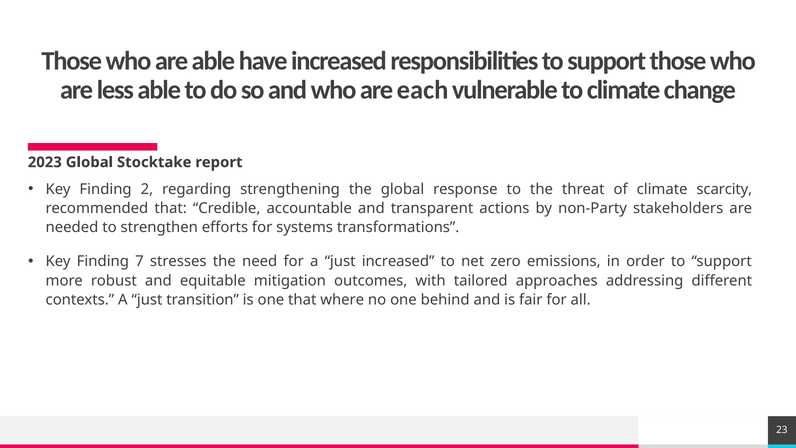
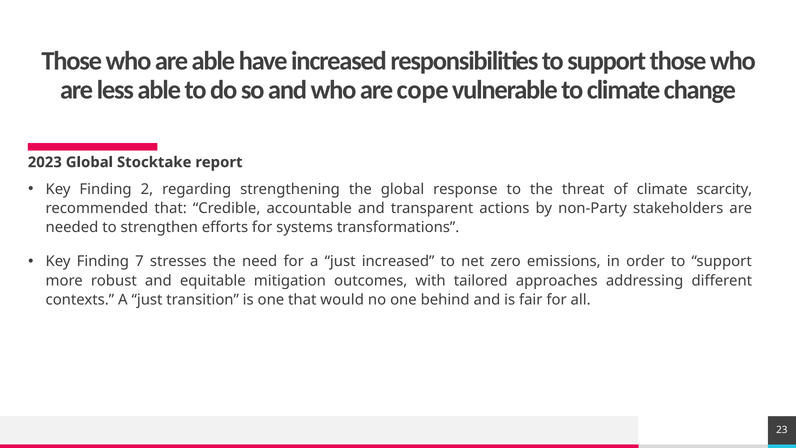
each: each -> cope (423, 90)
where: where -> would (342, 300)
